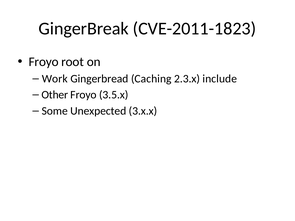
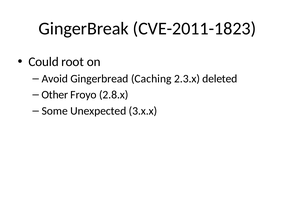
Froyo: Froyo -> Could (44, 62)
Work: Work -> Avoid (55, 79)
include: include -> deleted (220, 79)
3.5.x: 3.5.x -> 2.8.x (114, 95)
